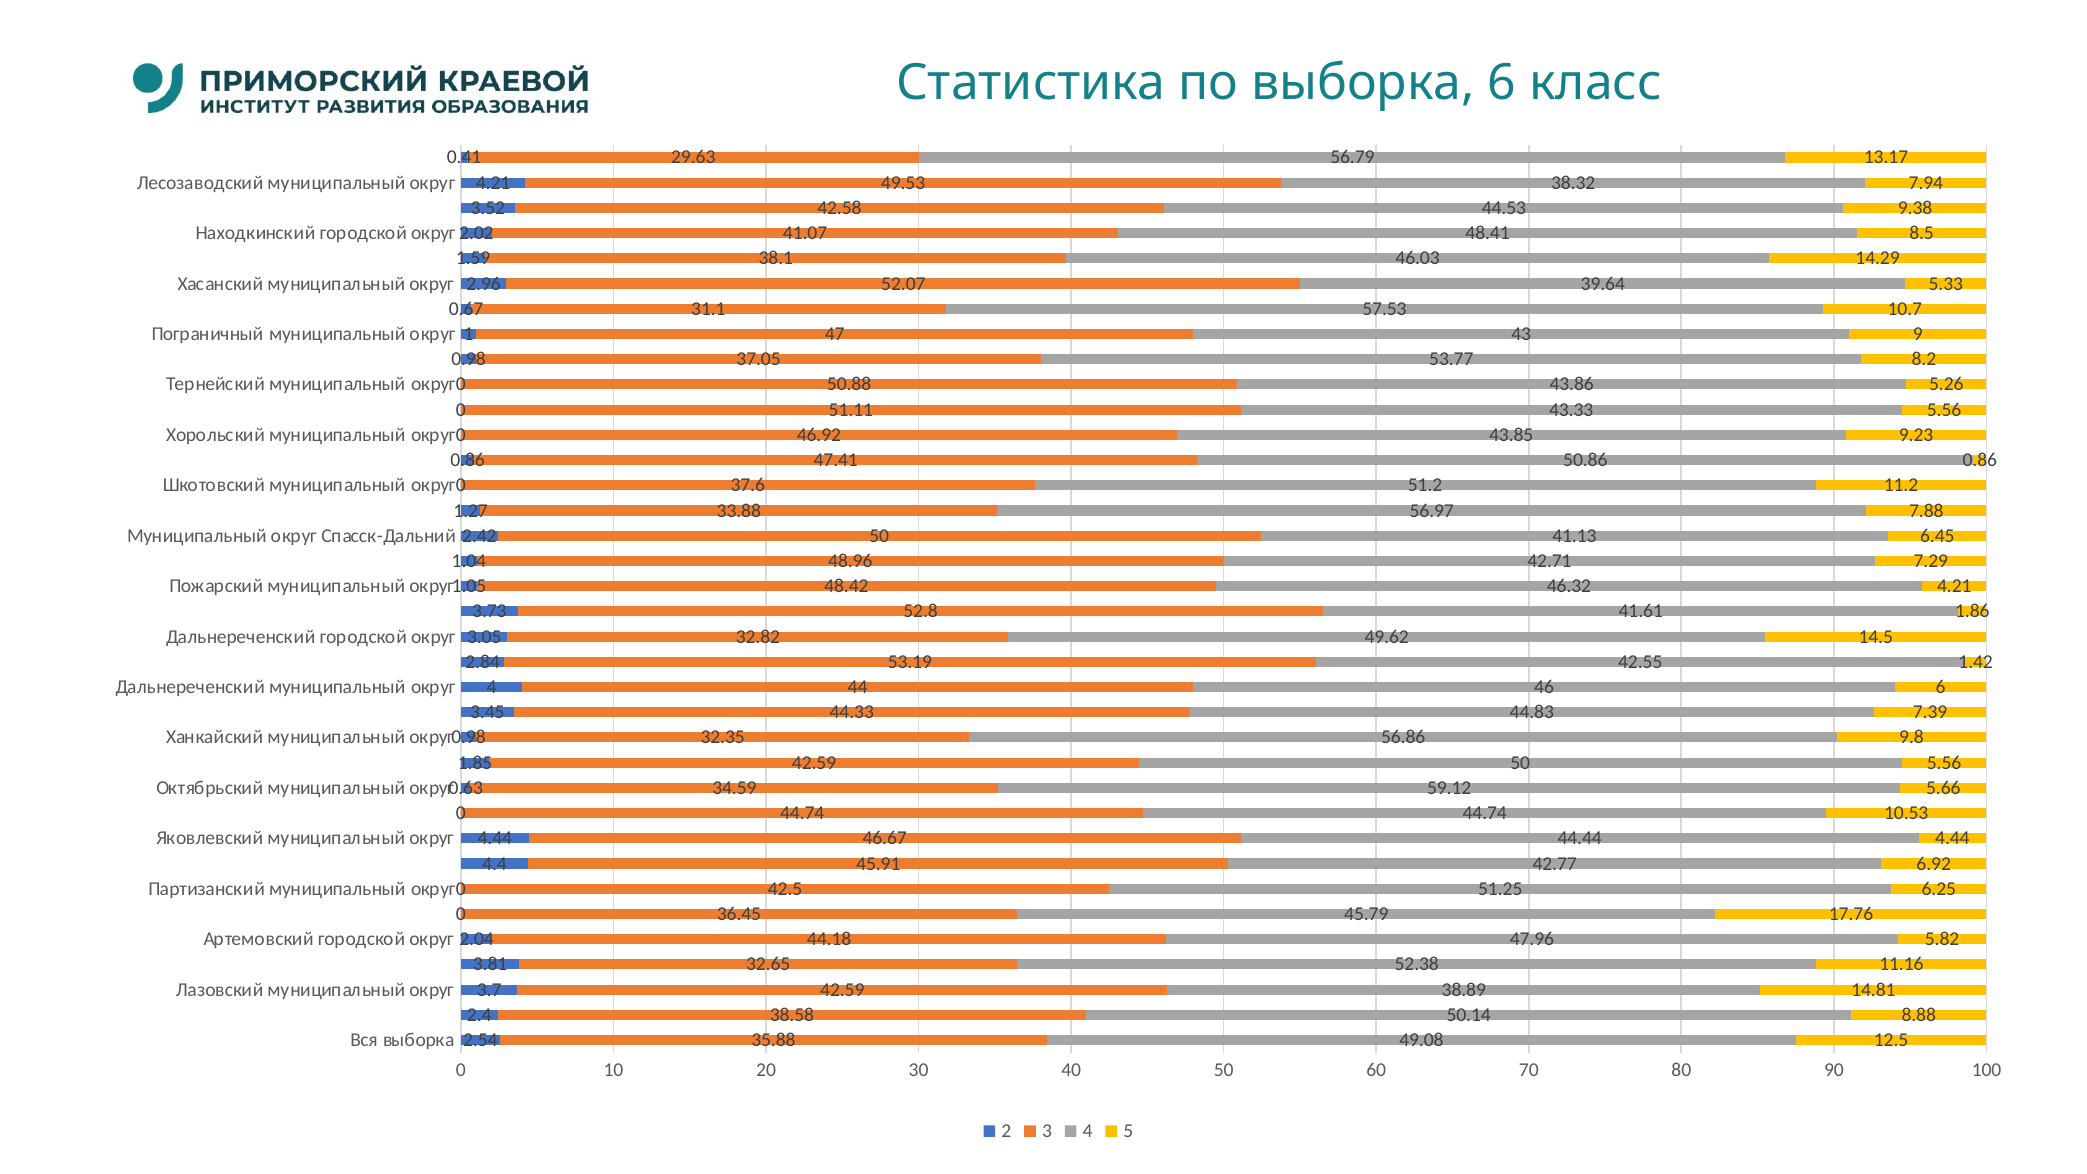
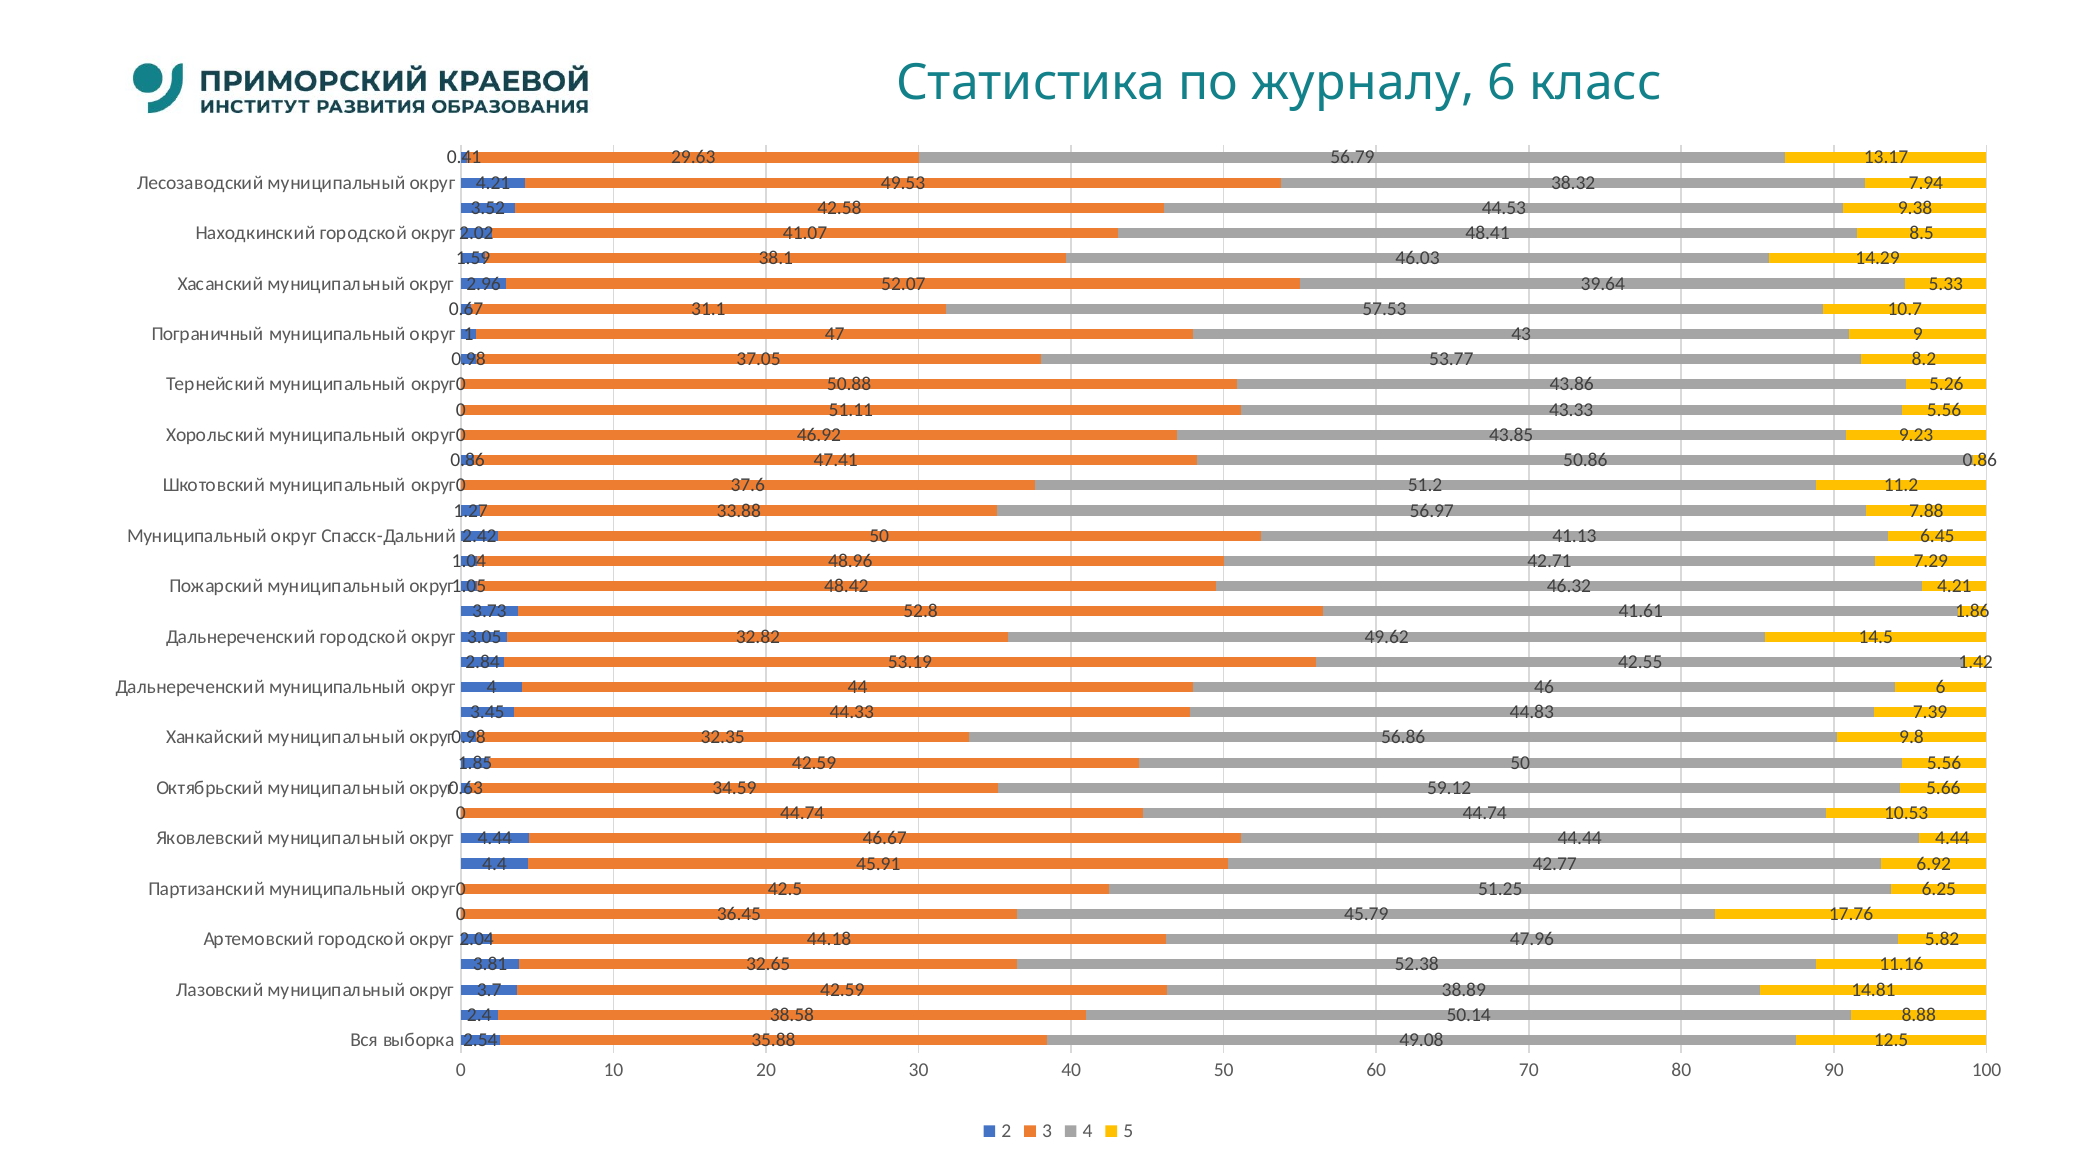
по выборка: выборка -> журналу (1363, 83)
